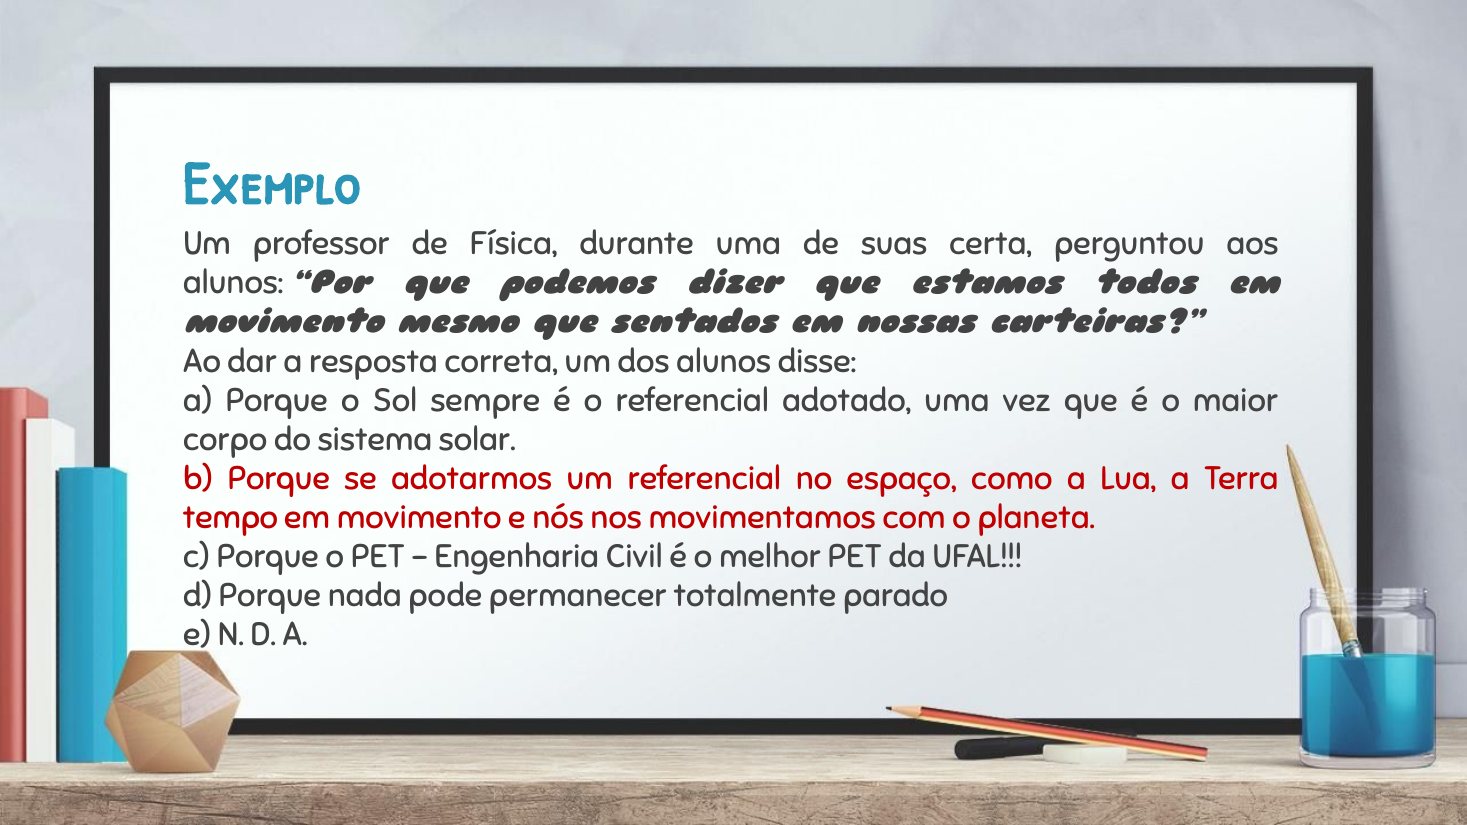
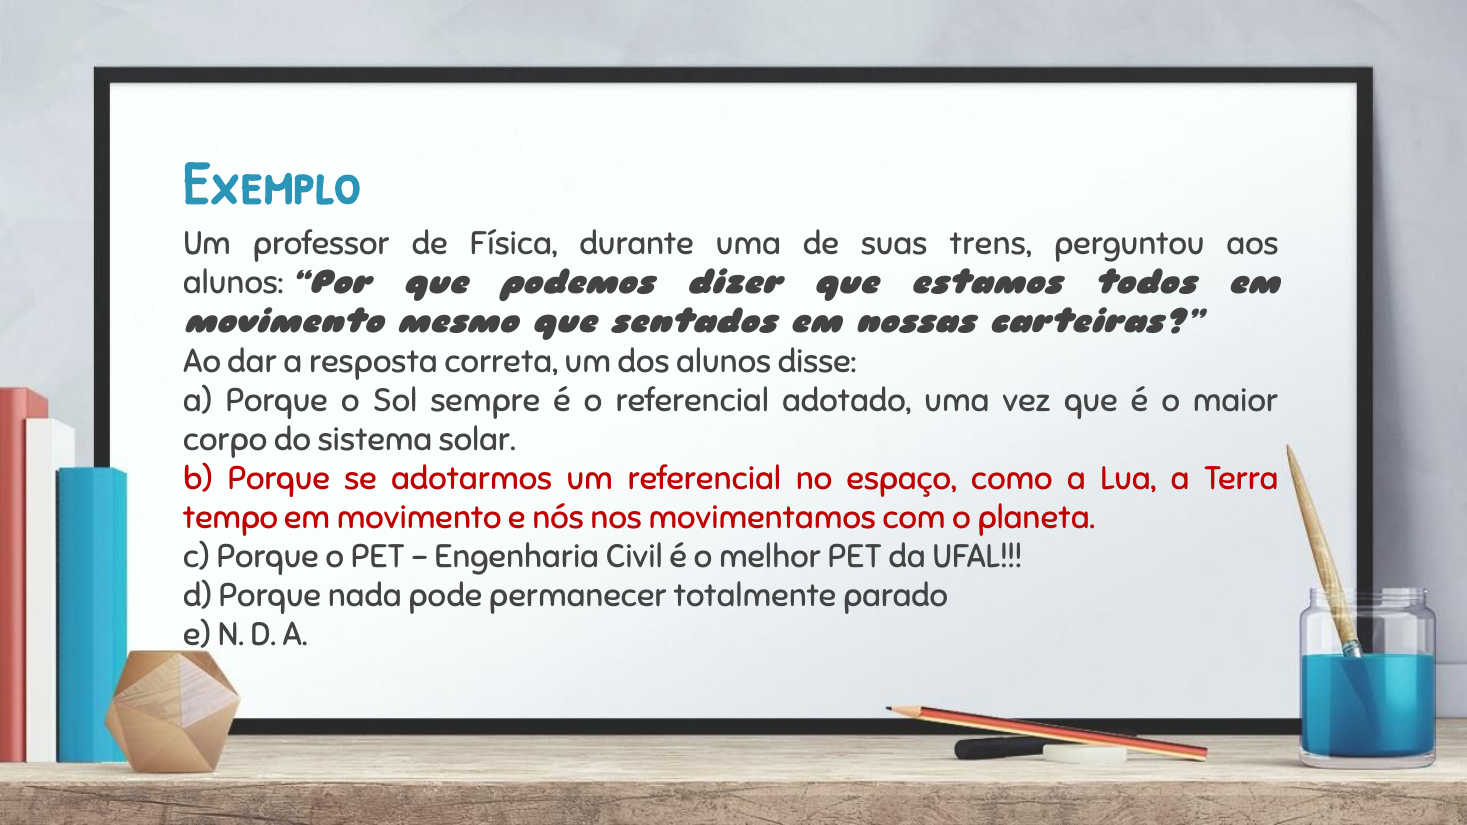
certa: certa -> trens (990, 244)
